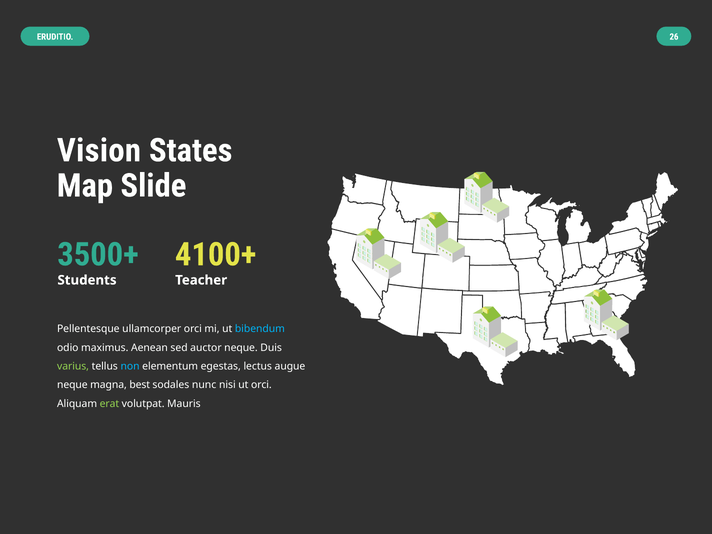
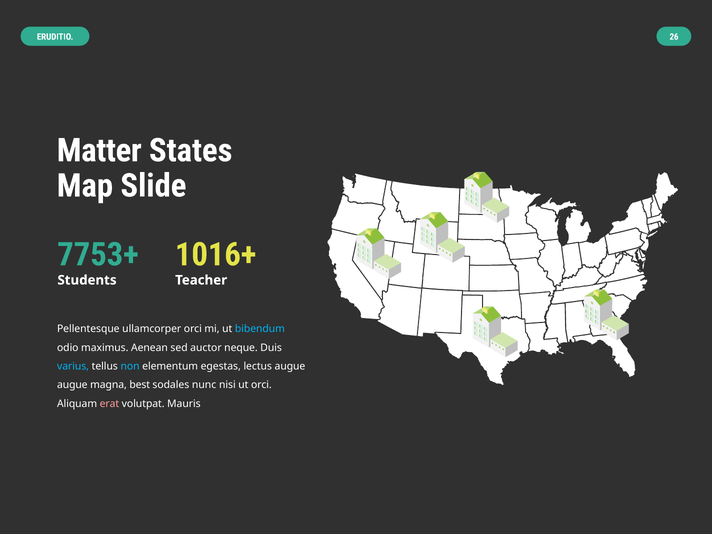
Vision: Vision -> Matter (99, 151)
3500+: 3500+ -> 7753+ (98, 255)
4100+: 4100+ -> 1016+ (216, 255)
varius colour: light green -> light blue (73, 366)
neque: neque -> augue (72, 385)
erat colour: light green -> pink (109, 404)
